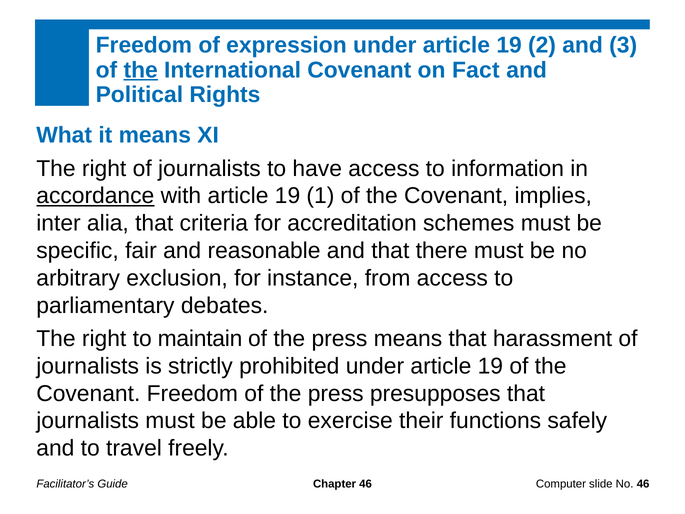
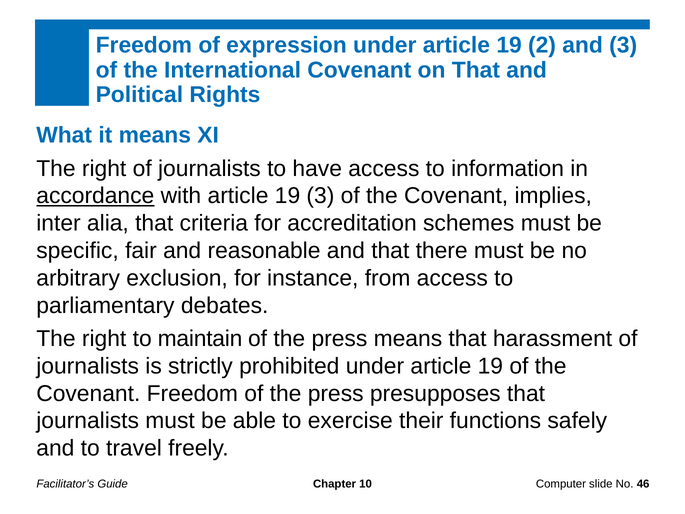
the underline: present -> none (141, 70)
on Fact: Fact -> That (476, 70)
19 1: 1 -> 3 (320, 196)
Chapter 46: 46 -> 10 (366, 484)
